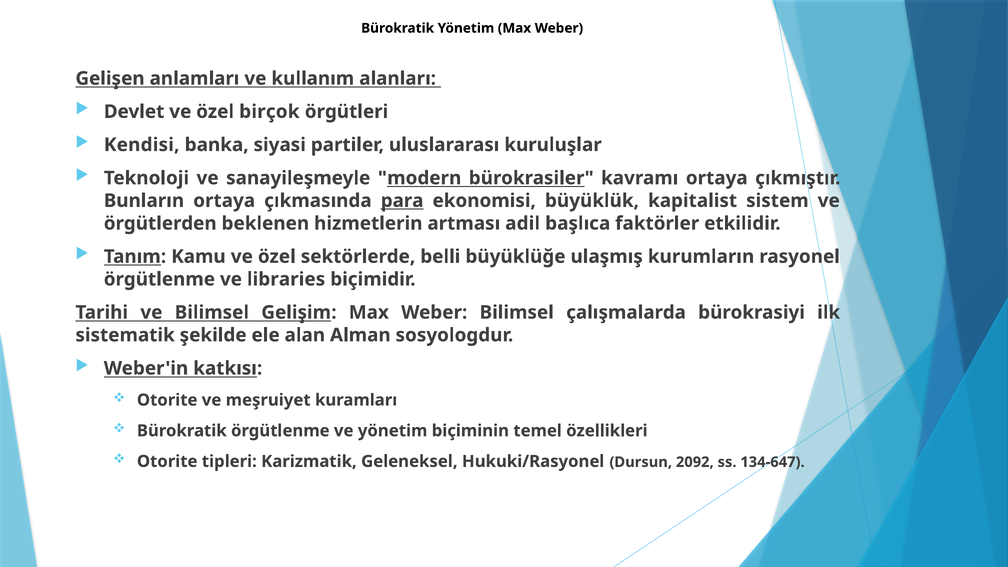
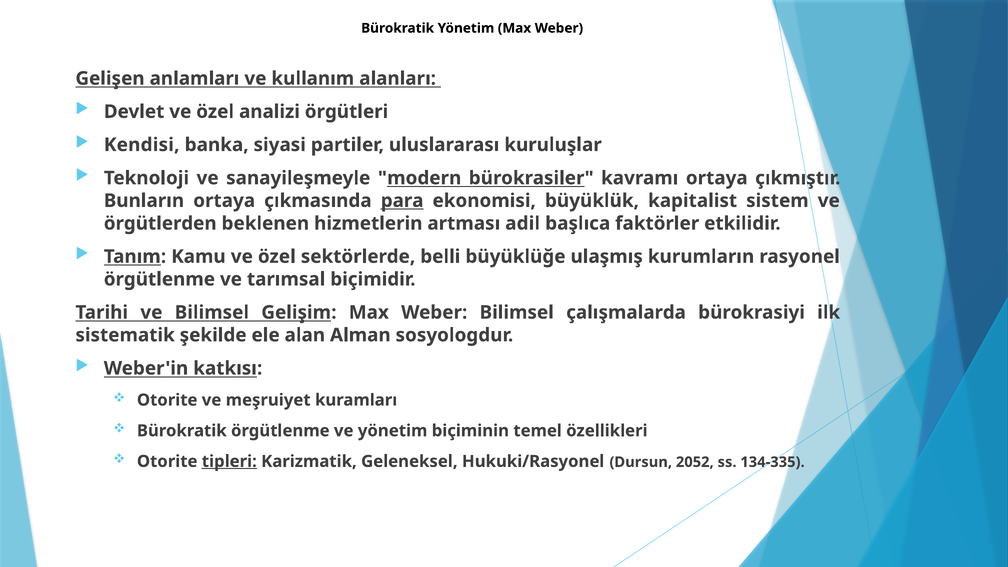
birçok: birçok -> analizi (269, 112)
libraries: libraries -> tarımsal (286, 279)
tipleri underline: none -> present (229, 461)
2092: 2092 -> 2052 (695, 462)
134-647: 134-647 -> 134-335 (773, 462)
